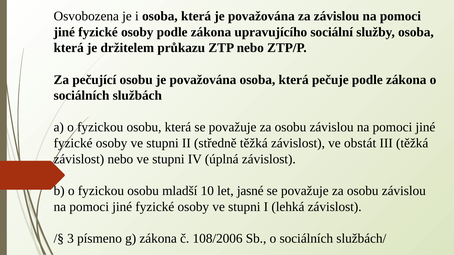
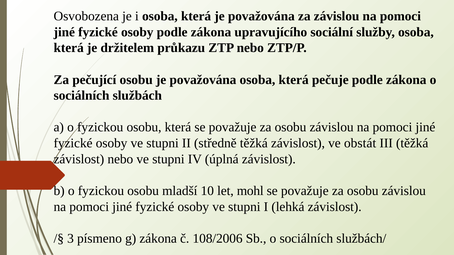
jasné: jasné -> mohl (250, 191)
